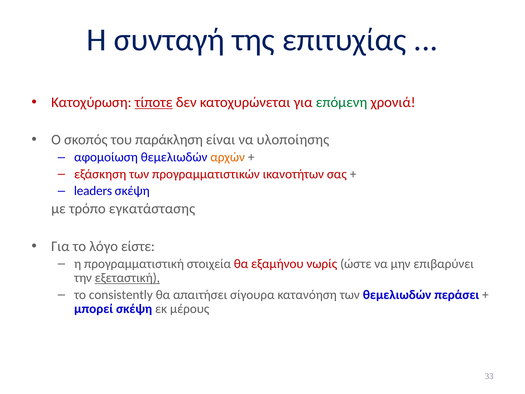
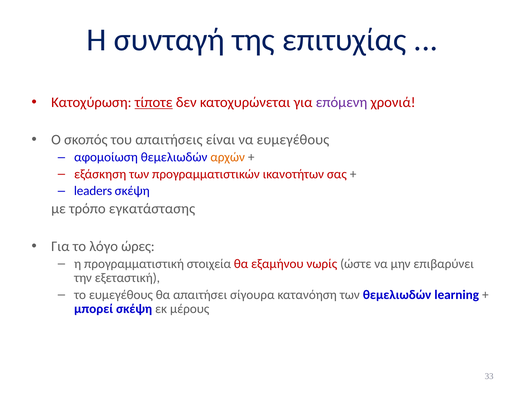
επόμενη colour: green -> purple (342, 102)
παράκληση: παράκληση -> απαιτήσεις (169, 140)
να υλοποίησης: υλοποίησης -> ευμεγέθους (293, 140)
είστε: είστε -> ώρες (138, 246)
εξεταστική underline: present -> none (127, 278)
το consistently: consistently -> ευμεγέθους (121, 295)
περάσει: περάσει -> learning (457, 295)
